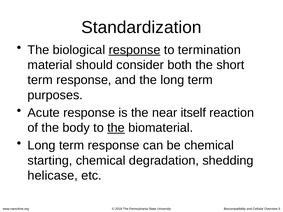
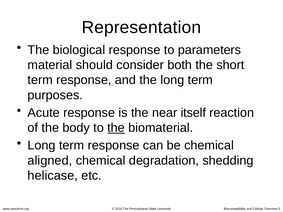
Standardization: Standardization -> Representation (141, 27)
response underline: present -> none (135, 50)
termination: termination -> parameters (209, 50)
starting: starting -> aligned (50, 161)
